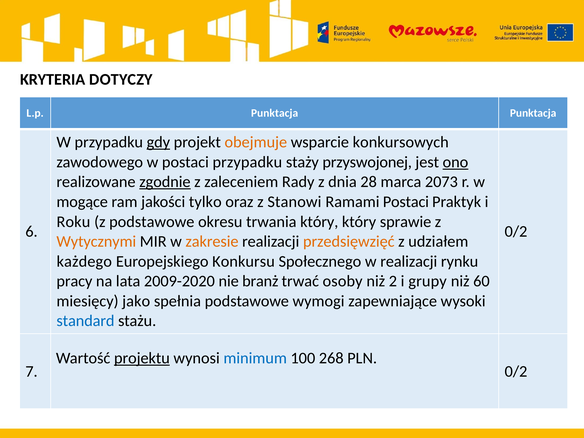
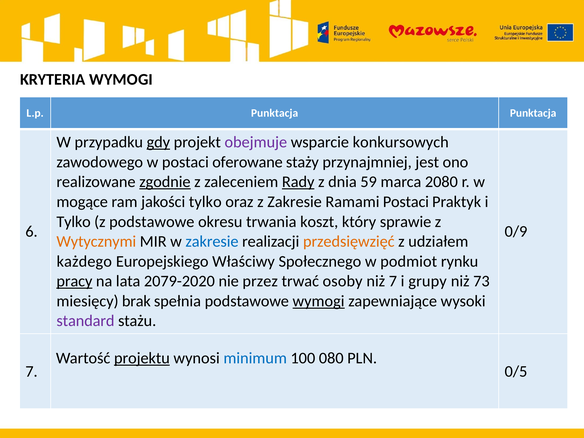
KRYTERIA DOTYCZY: DOTYCZY -> WYMOGI (121, 79)
obejmuje colour: orange -> purple (256, 142)
postaci przypadku: przypadku -> oferowane (247, 162)
przyswojonej: przyswojonej -> przynajmniej (367, 162)
ono underline: present -> none (455, 162)
Rady underline: none -> present (298, 182)
28: 28 -> 59 (369, 182)
2073: 2073 -> 2080 (441, 182)
z Stanowi: Stanowi -> Zakresie (295, 202)
Roku: Roku -> Tylko (74, 222)
trwania który: który -> koszt (319, 222)
0/2: 0/2 -> 0/9 (516, 232)
zakresie colour: orange -> blue (212, 242)
Konkursu: Konkursu -> Właściwy (244, 261)
w realizacji: realizacji -> podmiot (409, 261)
pracy underline: none -> present (74, 281)
2009-2020: 2009-2020 -> 2079-2020 (179, 281)
branż: branż -> przez (260, 281)
niż 2: 2 -> 7 (393, 281)
60: 60 -> 73 (481, 281)
jako: jako -> brak (136, 301)
wymogi underline: none -> present (319, 301)
standard colour: blue -> purple (85, 321)
268: 268 -> 080 (331, 358)
0/2: 0/2 -> 0/5 (516, 371)
